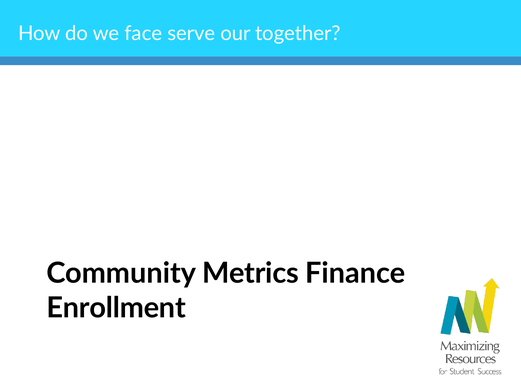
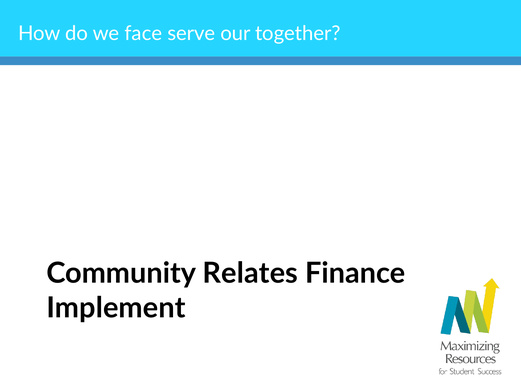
Metrics: Metrics -> Relates (250, 273)
Enrollment: Enrollment -> Implement (116, 308)
